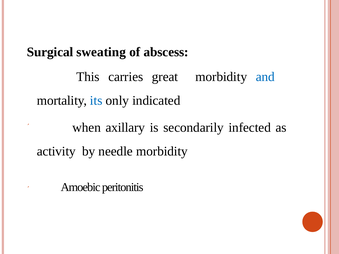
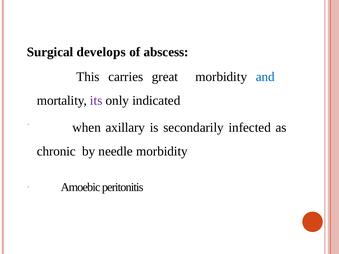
sweating: sweating -> develops (101, 52)
its colour: blue -> purple (96, 101)
activity: activity -> chronic (56, 152)
